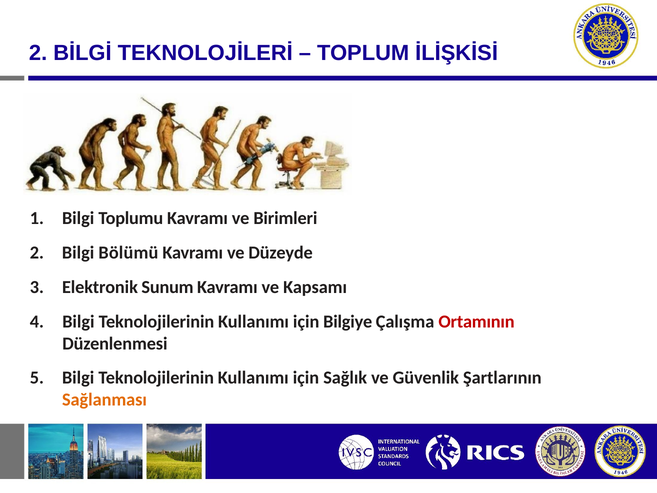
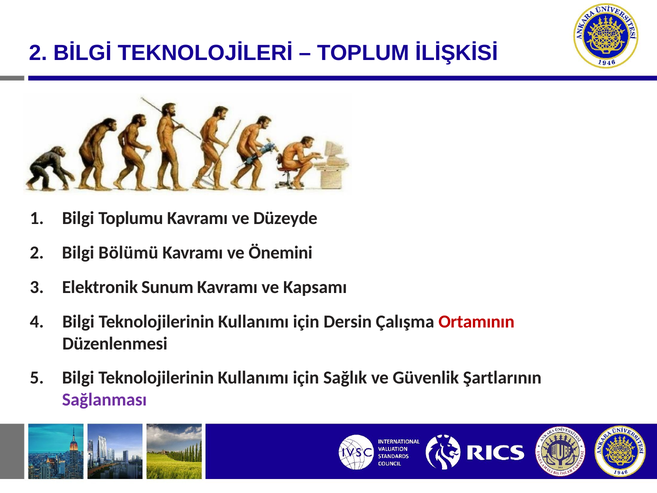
Birimleri: Birimleri -> Düzeyde (285, 218)
Düzeyde: Düzeyde -> Önemini (281, 253)
Bilgiye: Bilgiye -> Dersin (348, 321)
Sağlanması colour: orange -> purple (104, 400)
